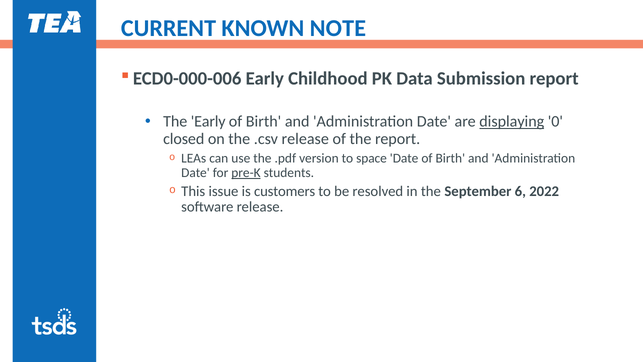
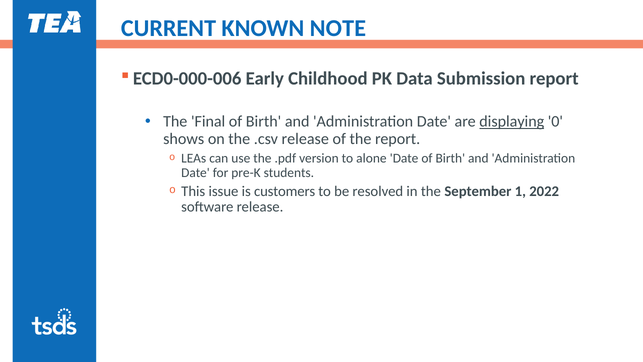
The Early: Early -> Final (208, 121)
closed: closed -> shows (184, 139)
space: space -> alone (371, 158)
pre-K underline: present -> none (246, 172)
6: 6 -> 1 (520, 191)
